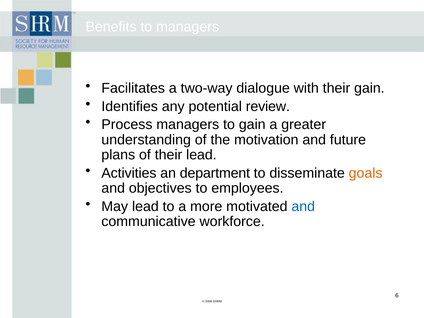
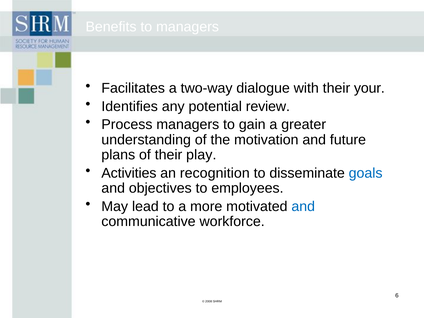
their gain: gain -> your (369, 88)
their lead: lead -> play (201, 155)
department: department -> recognition (215, 173)
goals colour: orange -> blue (366, 173)
